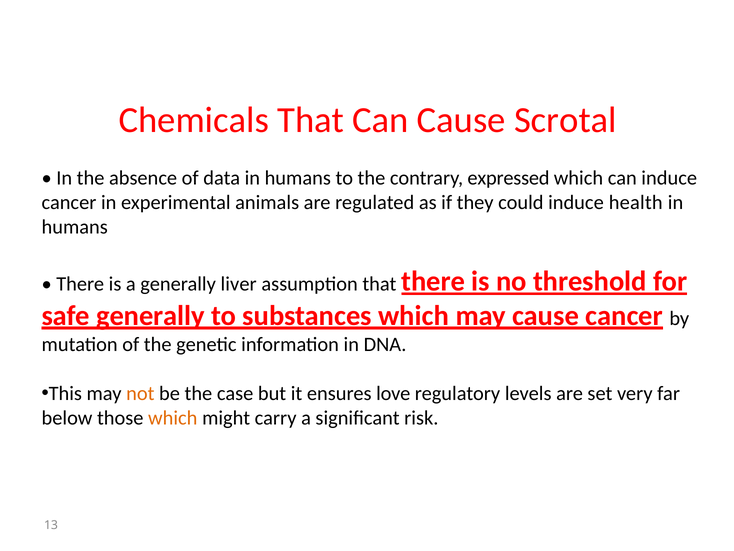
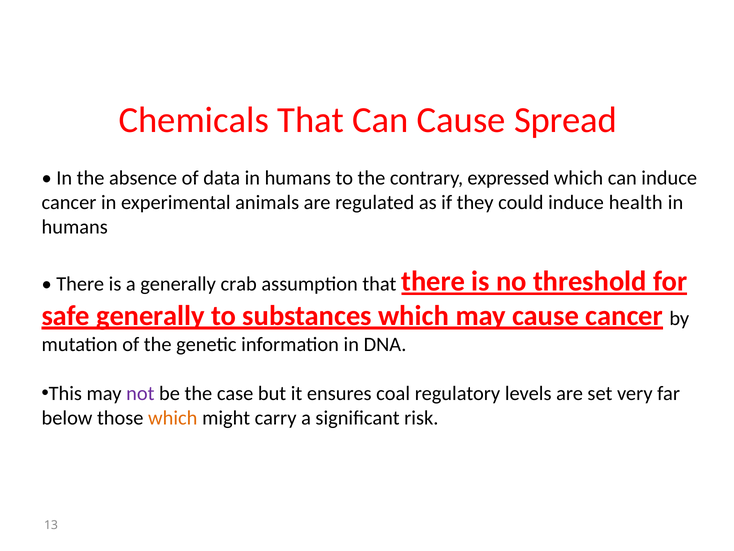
Scrotal: Scrotal -> Spread (566, 120)
liver: liver -> crab (239, 284)
not colour: orange -> purple (140, 393)
love: love -> coal (393, 393)
